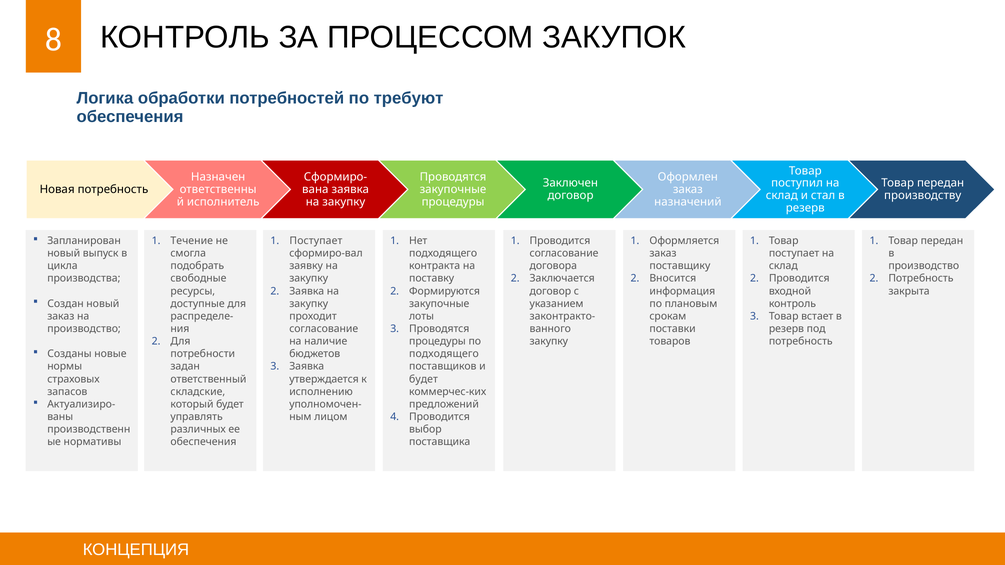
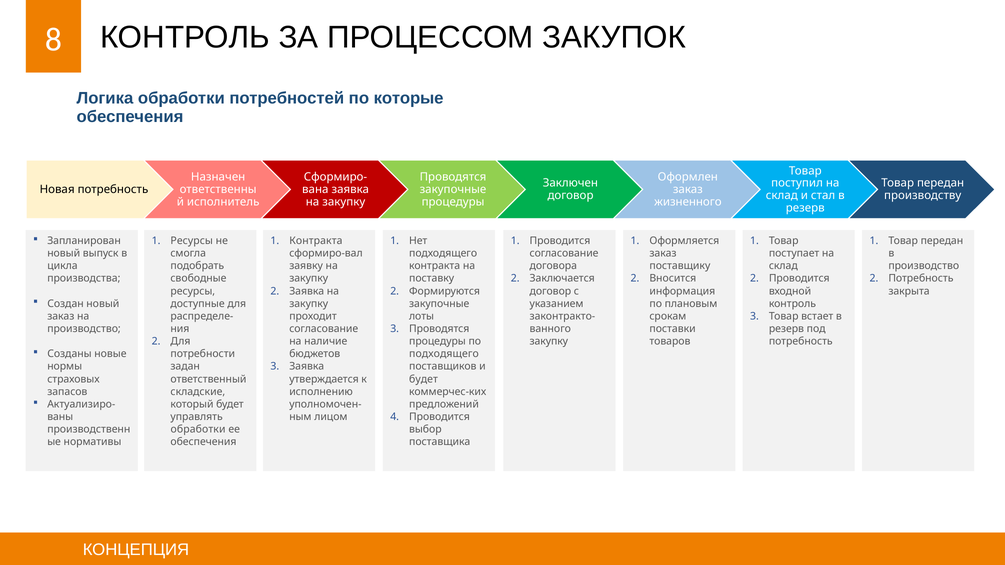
требуют: требуют -> которые (409, 99)
назначений: назначений -> жизненного (688, 202)
Течение: Течение -> Ресурсы (192, 241)
Поступает: Поступает -> Контракта (316, 241)
различных: различных -> обработки (198, 430)
